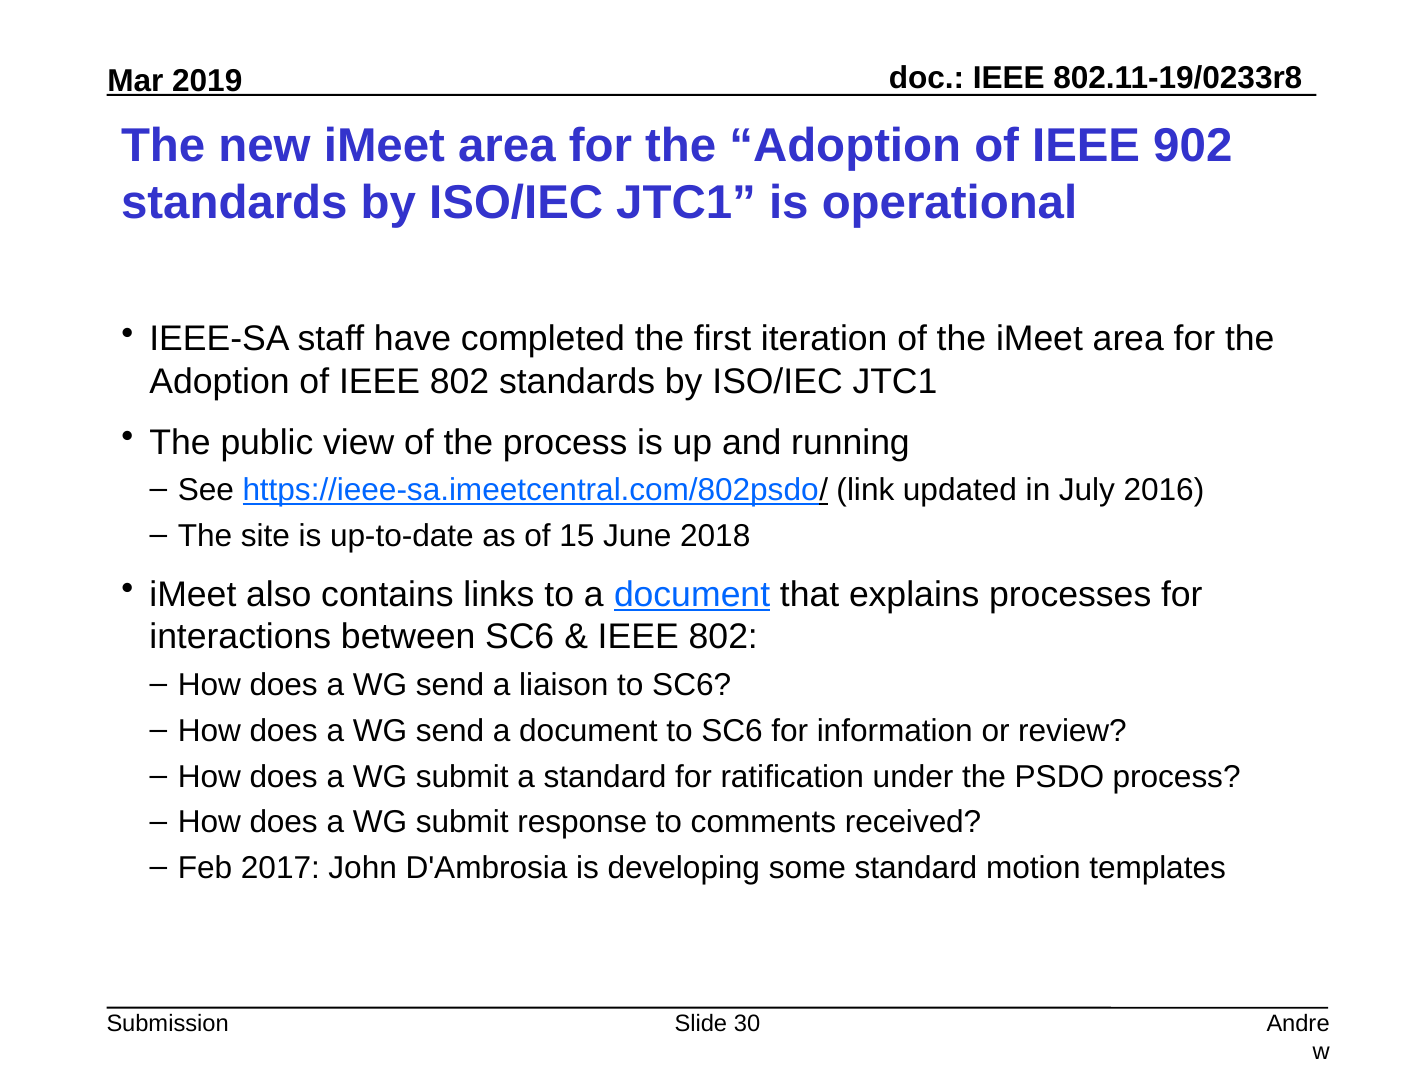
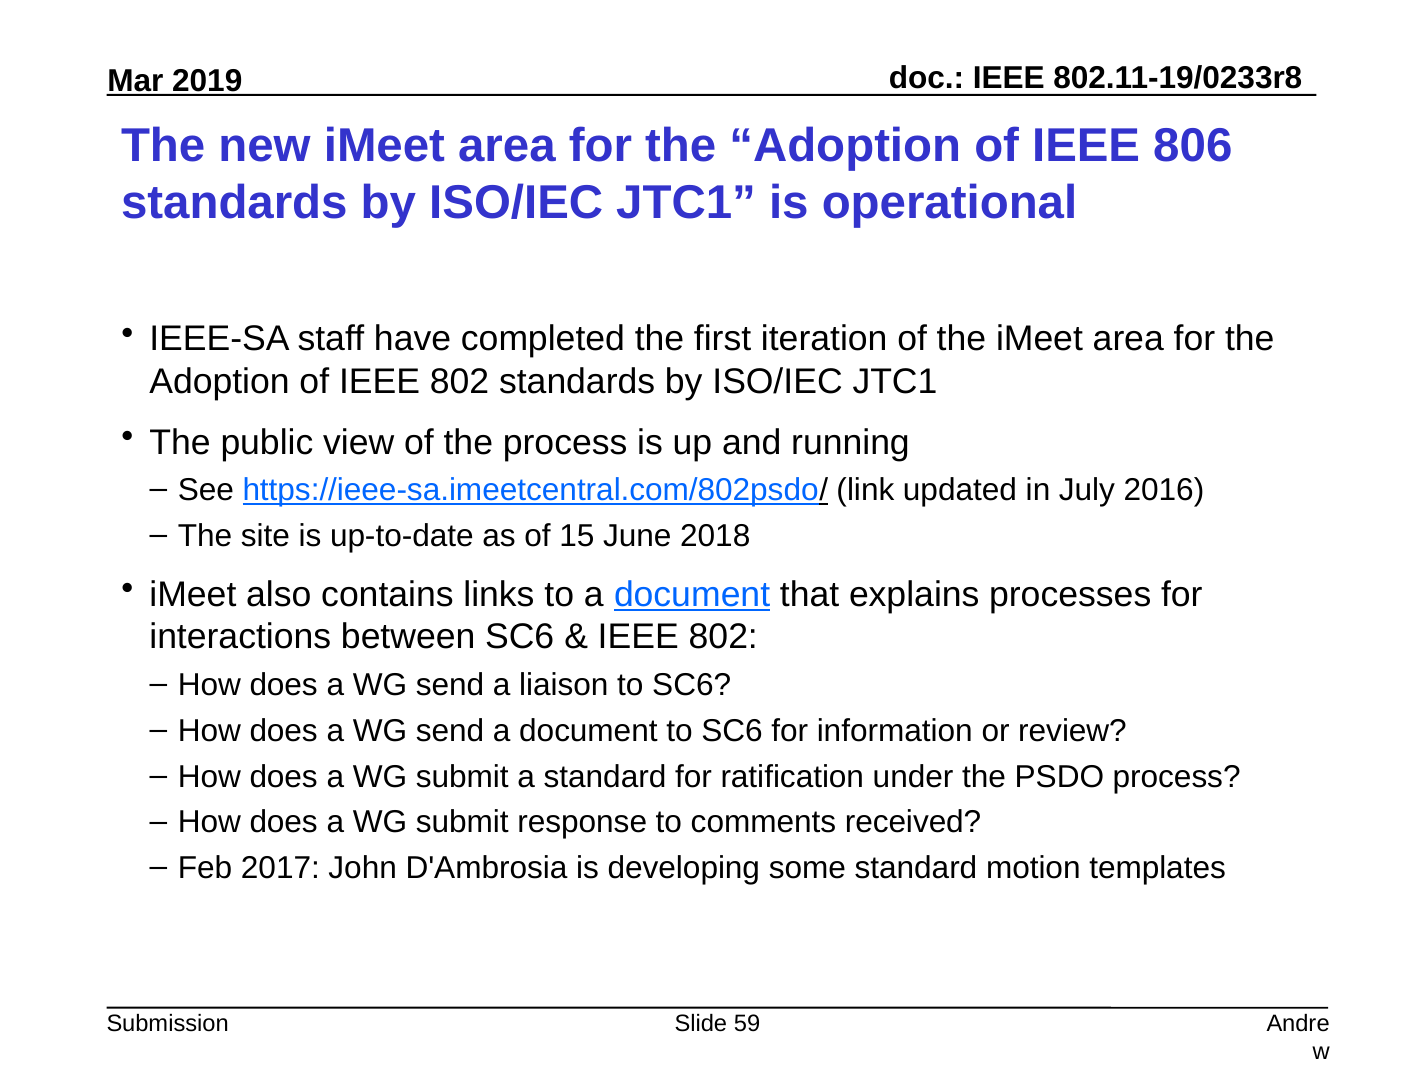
902: 902 -> 806 (1193, 146)
30: 30 -> 59 (747, 1024)
